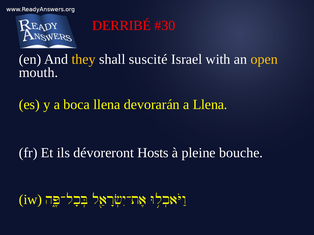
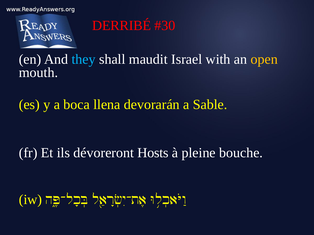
they colour: yellow -> light blue (84, 59)
suscité: suscité -> maudit (148, 59)
a Llena: Llena -> Sable (210, 105)
